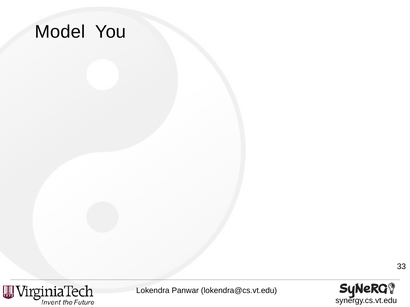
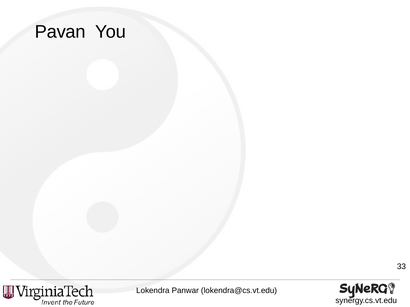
Model: Model -> Pavan (60, 32)
